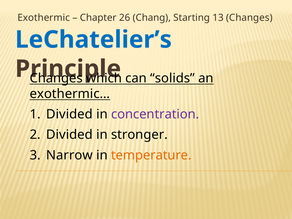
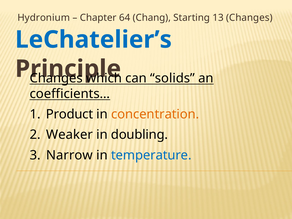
Exothermic: Exothermic -> Hydronium (44, 18)
26: 26 -> 64 (125, 18)
exothermic…: exothermic… -> coefficients… (70, 94)
Divided: Divided -> Product (70, 114)
concentration colour: purple -> orange (155, 114)
Divided: Divided -> Weaker (69, 135)
stronger: stronger -> doubling (139, 135)
temperature colour: orange -> blue (151, 155)
